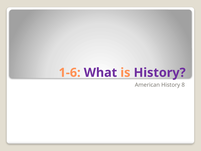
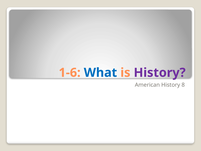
What colour: purple -> blue (100, 73)
